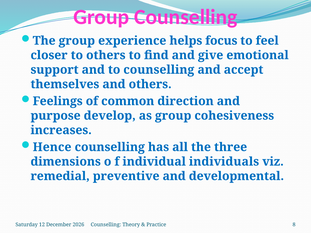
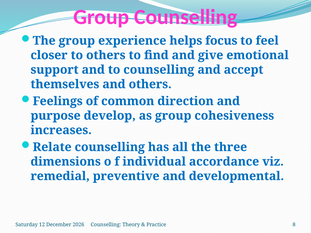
Hence: Hence -> Relate (52, 147)
individuals: individuals -> accordance (224, 162)
